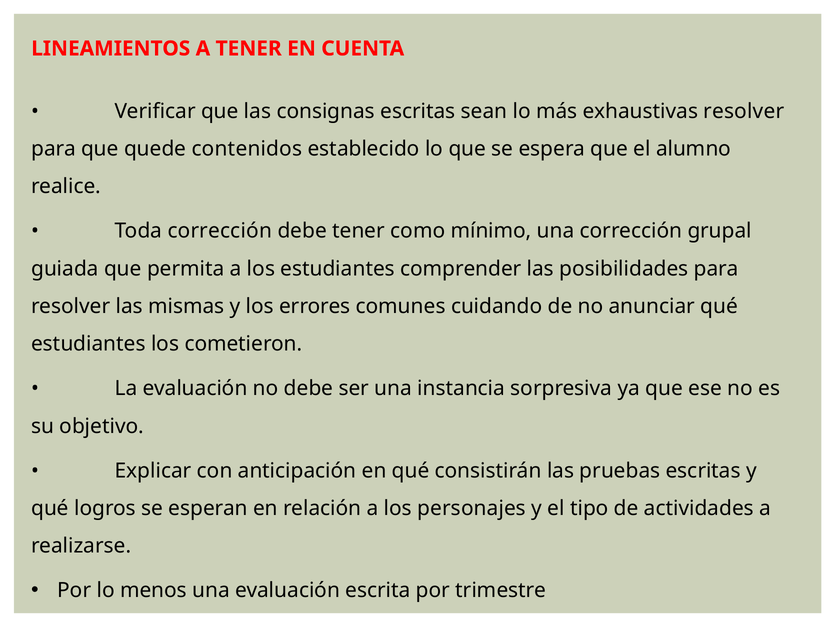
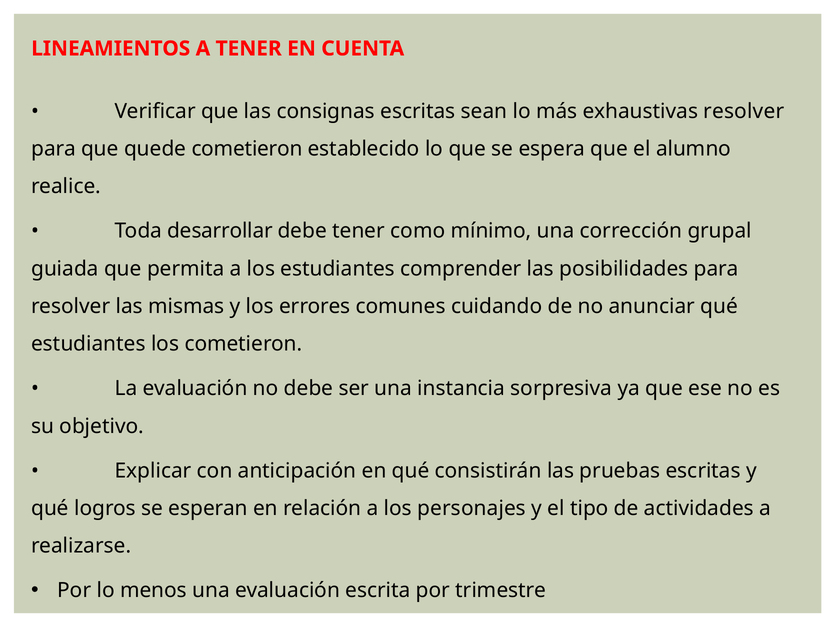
quede contenidos: contenidos -> cometieron (247, 149)
Toda corrección: corrección -> desarrollar (220, 231)
